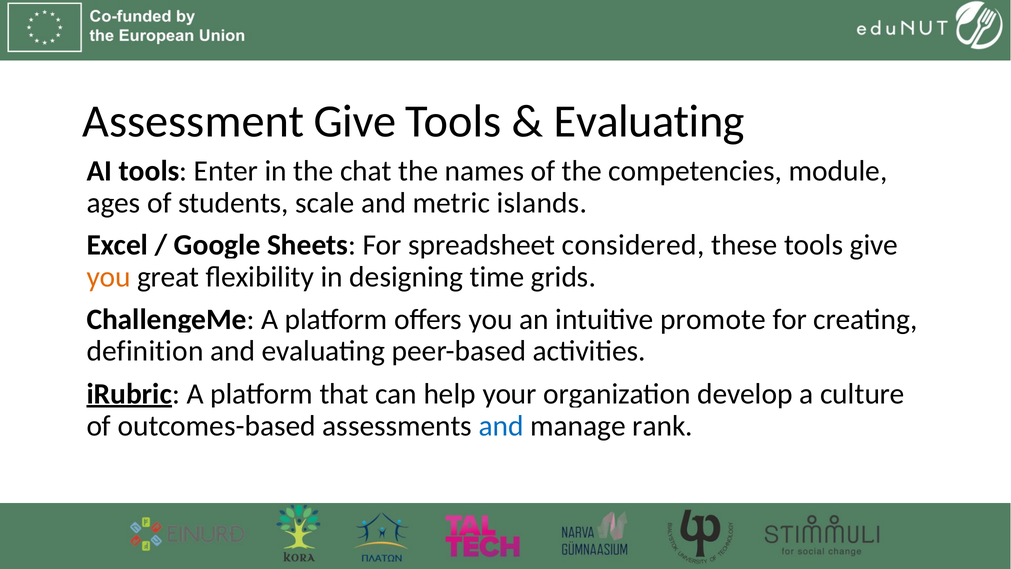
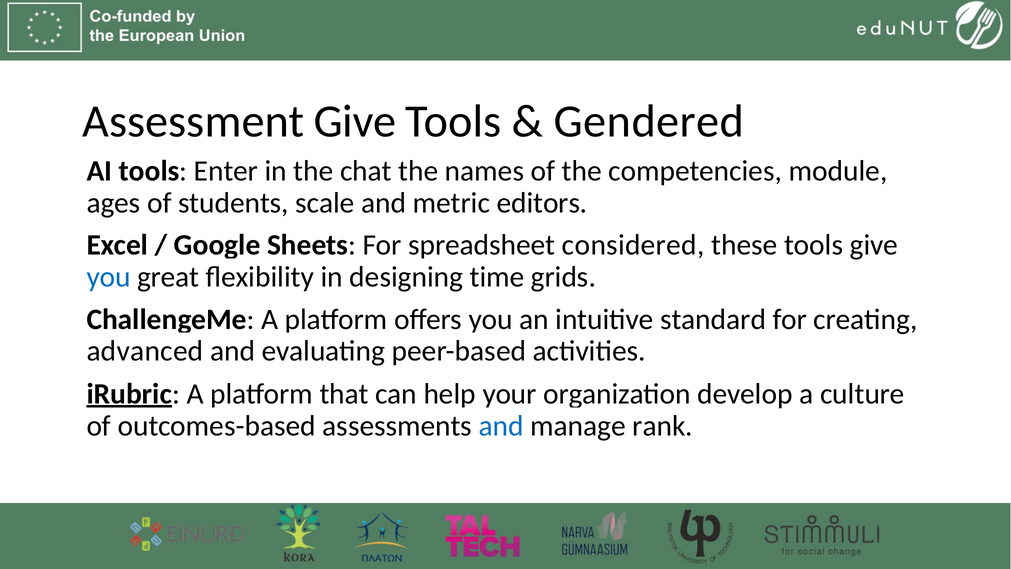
Evaluating: Evaluating -> Gendered (649, 121)
islands: islands -> editors (542, 203)
you colour: orange -> blue (109, 277)
promote: promote -> standard (713, 319)
definition: definition -> advanced (145, 351)
